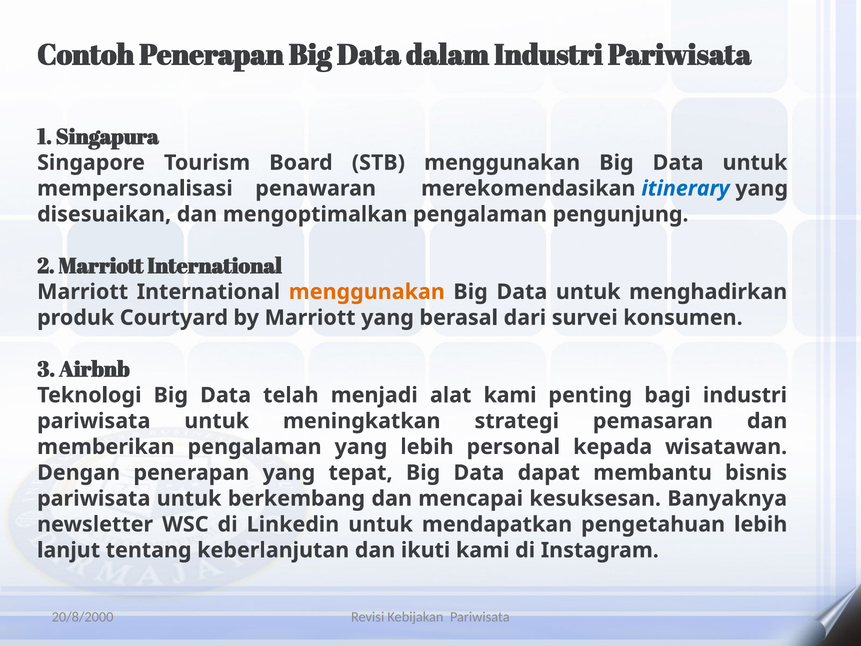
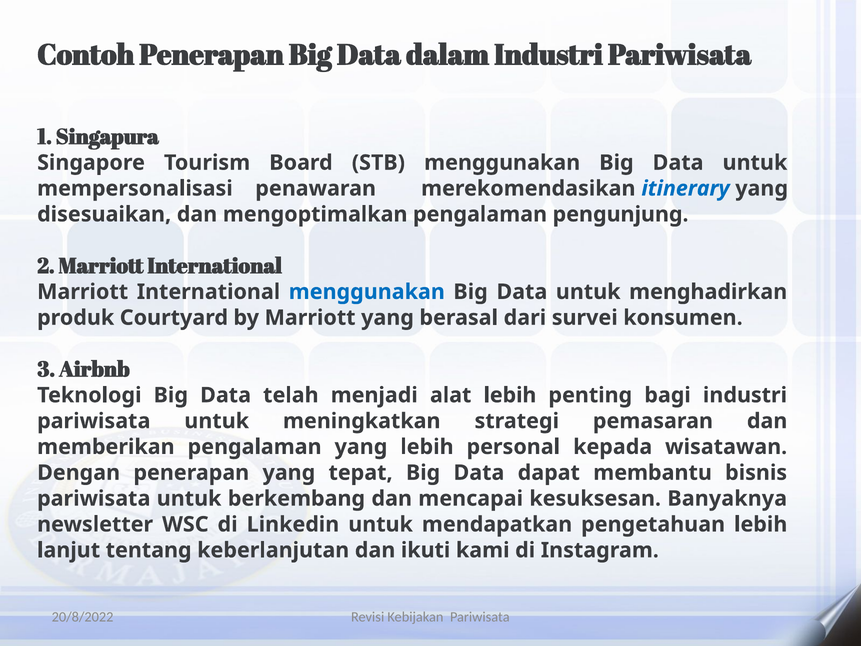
menggunakan colour: orange -> blue (367, 292)
alat kami: kami -> lebih (510, 395)
20/8/2000: 20/8/2000 -> 20/8/2022 (83, 617)
